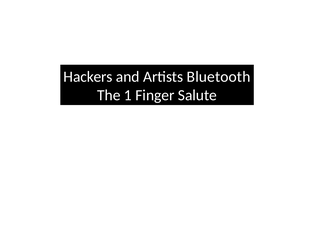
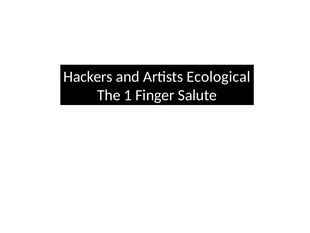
Bluetooth: Bluetooth -> Ecological (219, 76)
